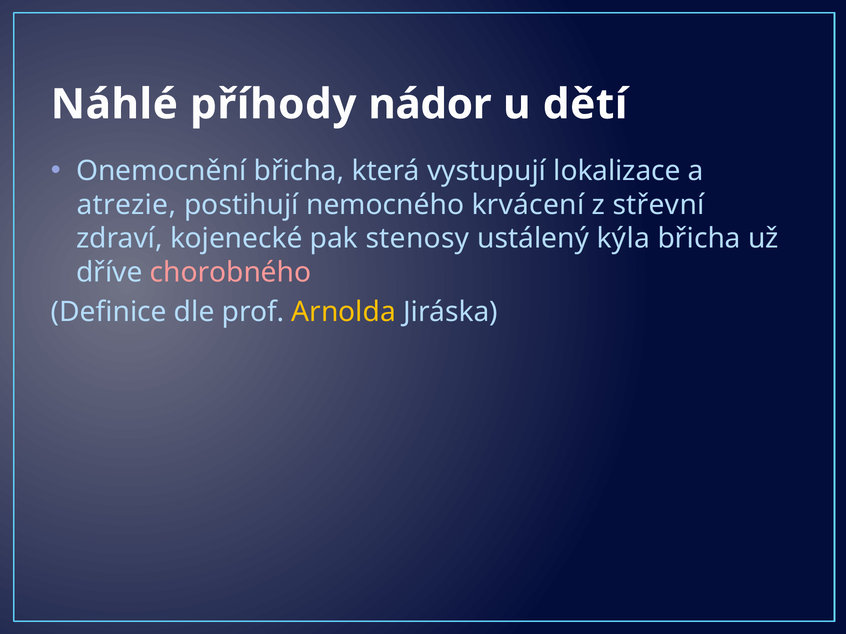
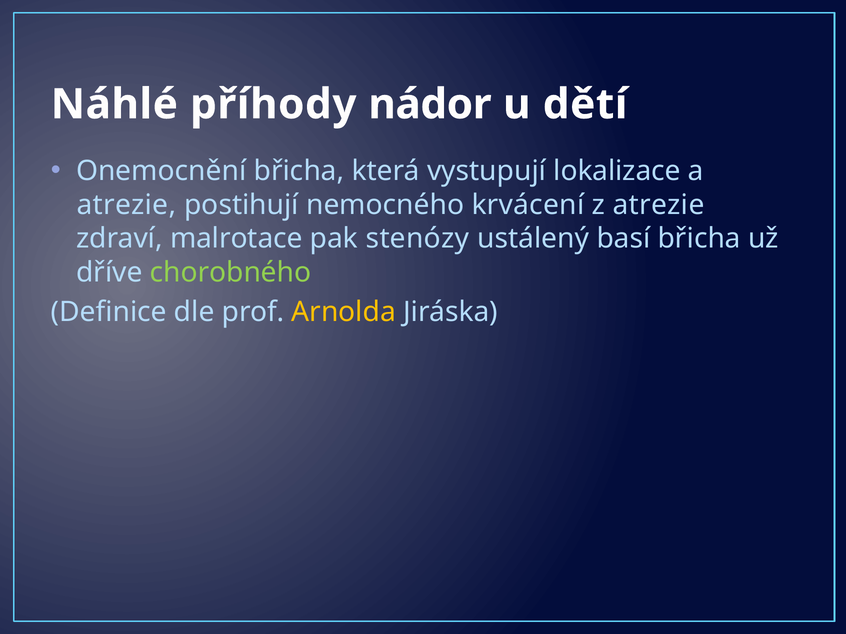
z střevní: střevní -> atrezie (659, 205)
kojenecké: kojenecké -> malrotace (236, 239)
stenosy: stenosy -> stenózy (417, 239)
kýla: kýla -> basí (624, 239)
chorobného colour: pink -> light green (231, 273)
